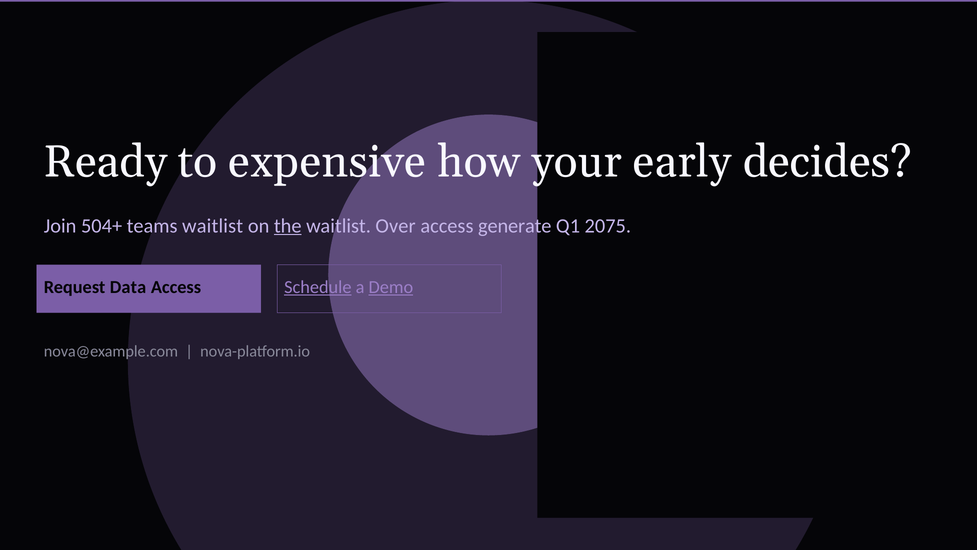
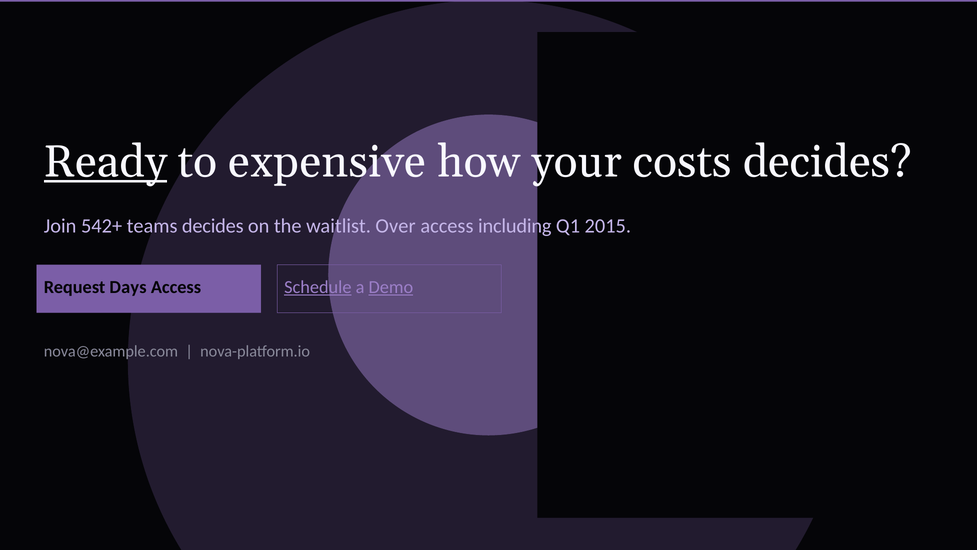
Ready underline: none -> present (105, 162)
early: early -> costs (682, 162)
504+: 504+ -> 542+ (102, 226)
teams waitlist: waitlist -> decides (213, 226)
the underline: present -> none (288, 226)
generate: generate -> including (515, 226)
2075: 2075 -> 2015 (608, 226)
Data: Data -> Days (128, 287)
